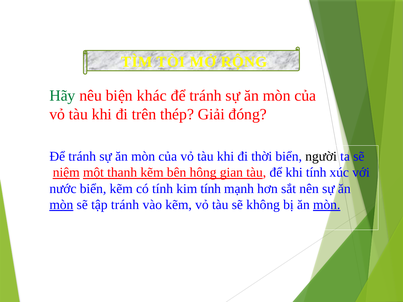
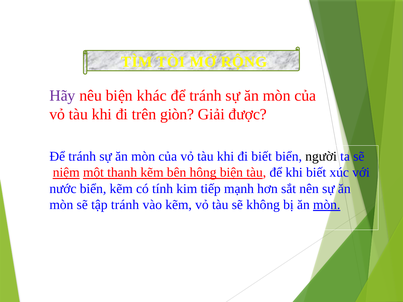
Hãy colour: green -> purple (62, 96)
thép: thép -> giòn (177, 114)
đóng: đóng -> được (248, 114)
đi thời: thời -> biết (262, 157)
hông gian: gian -> biện (231, 173)
khi tính: tính -> biết (316, 173)
kim tính: tính -> tiếp (211, 189)
mòn underline: present -> none (61, 205)
